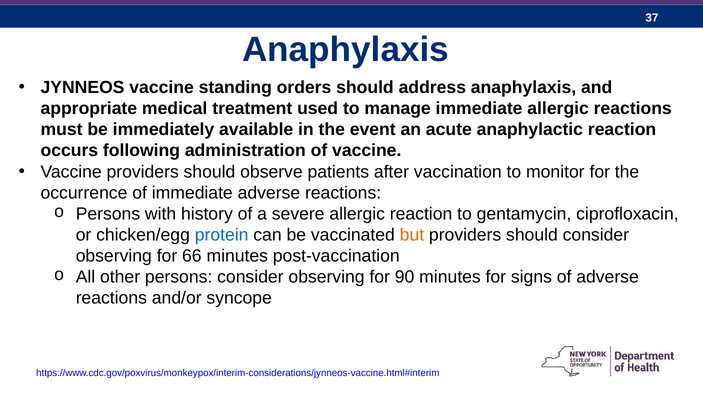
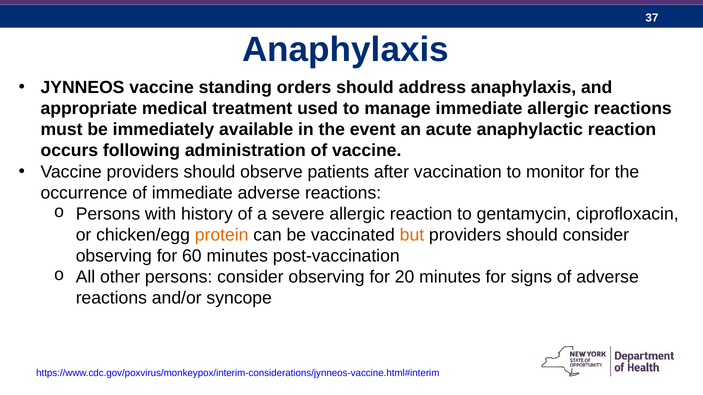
protein colour: blue -> orange (222, 235)
66: 66 -> 60 (192, 256)
90: 90 -> 20 (405, 277)
